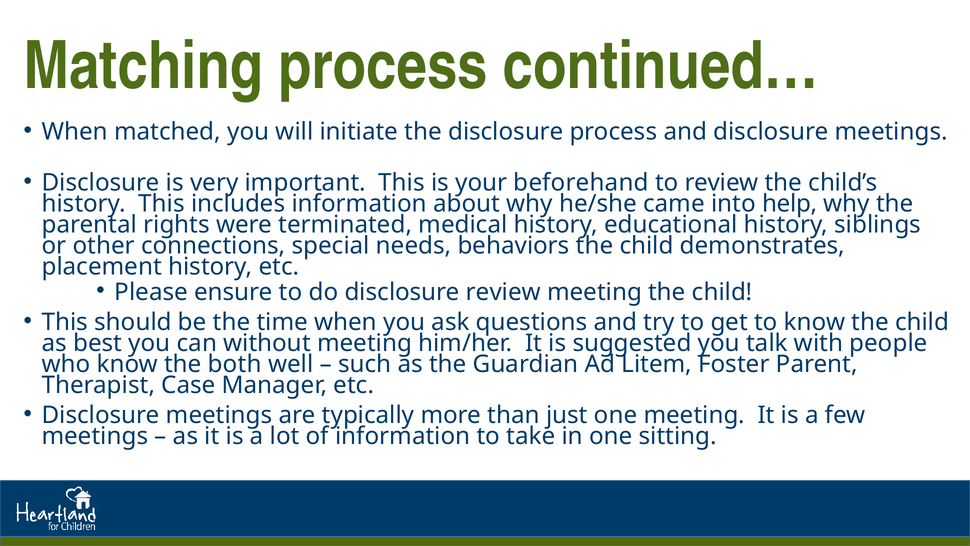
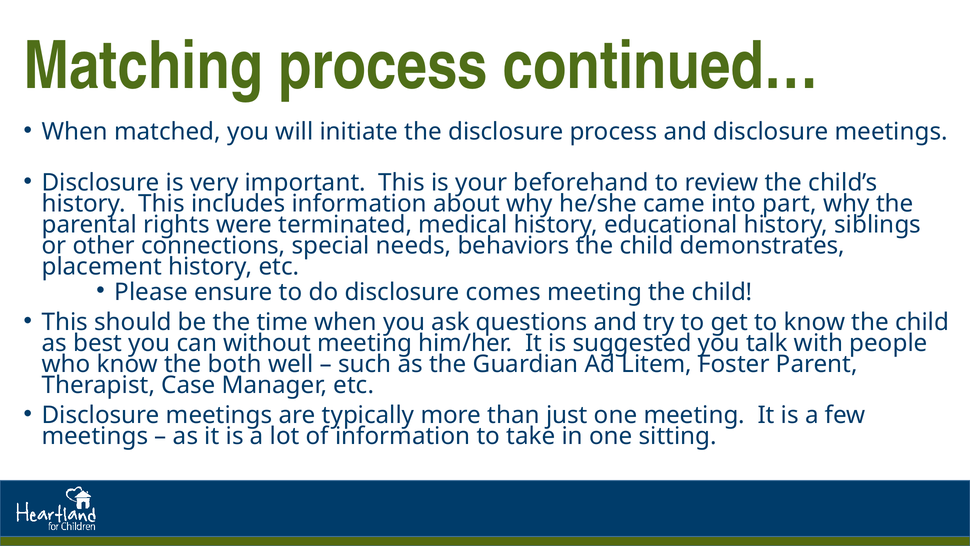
help: help -> part (789, 203)
disclosure review: review -> comes (503, 292)
